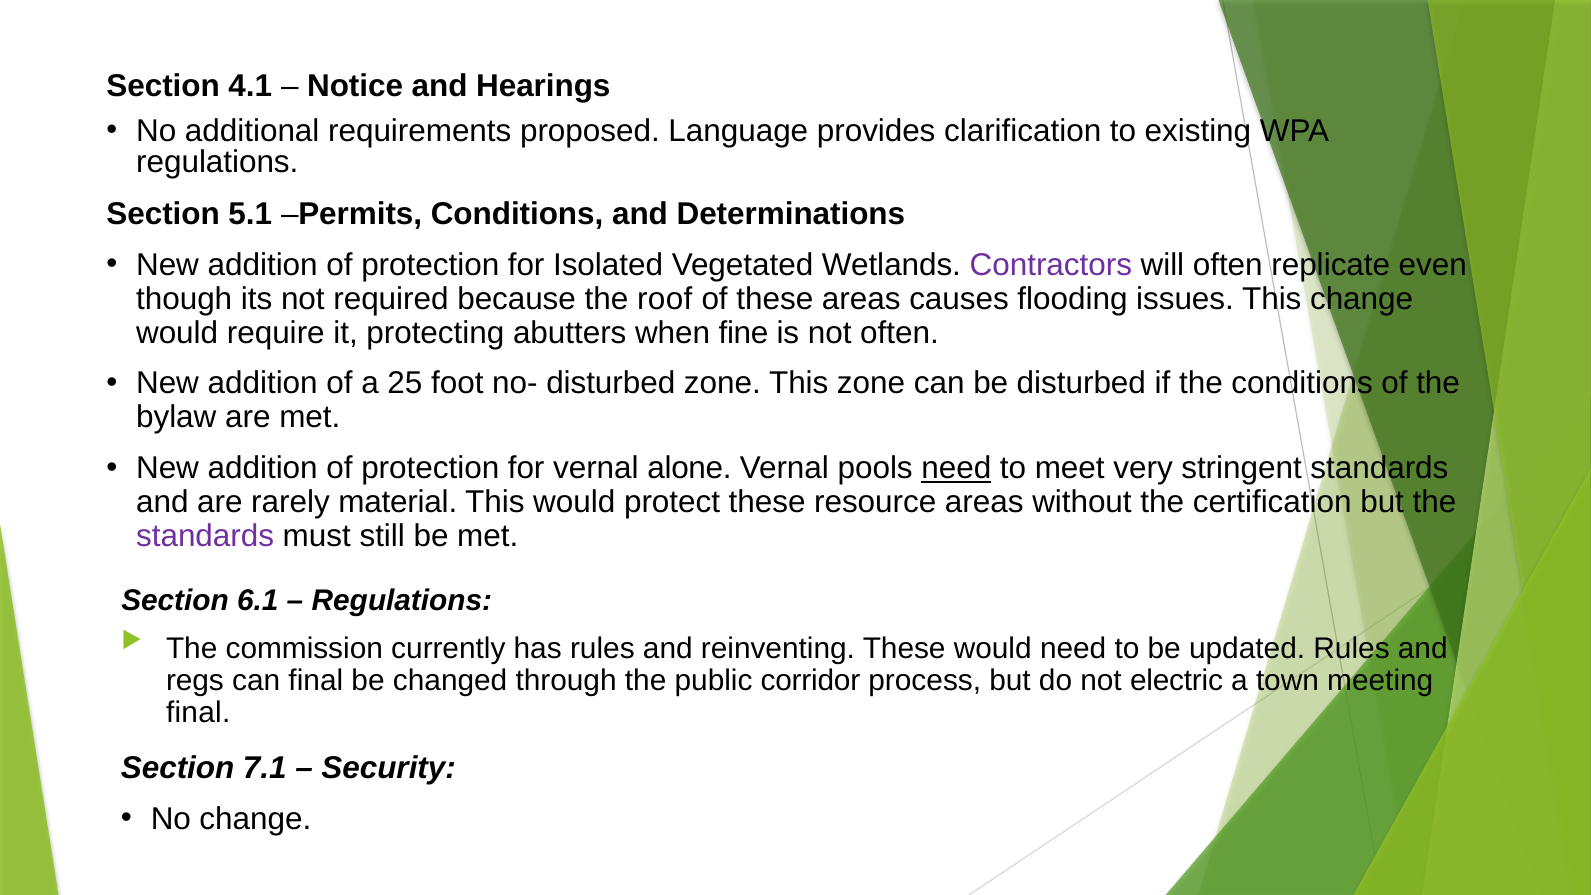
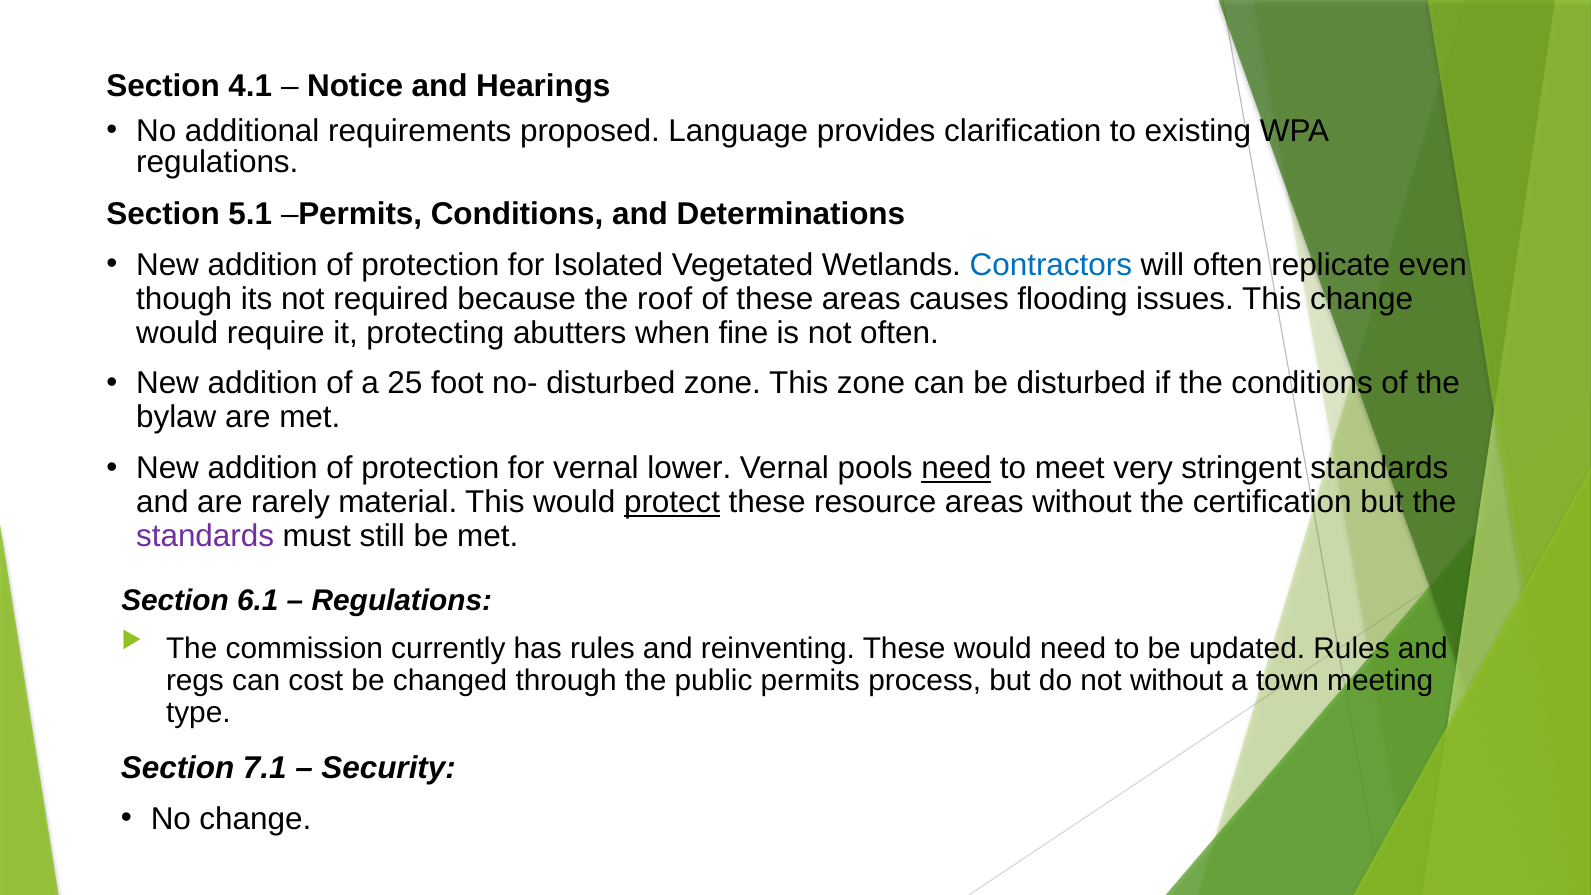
Contractors colour: purple -> blue (1051, 265)
alone: alone -> lower (689, 468)
protect underline: none -> present (672, 502)
can final: final -> cost (316, 680)
public corridor: corridor -> permits (810, 680)
not electric: electric -> without (1177, 680)
final: final -> type (198, 713)
